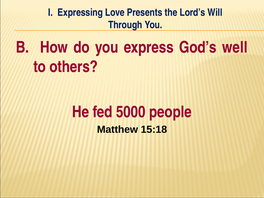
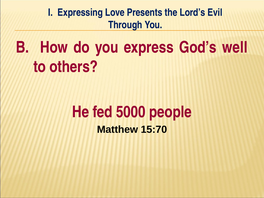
Will: Will -> Evil (215, 13)
15:18: 15:18 -> 15:70 (154, 129)
